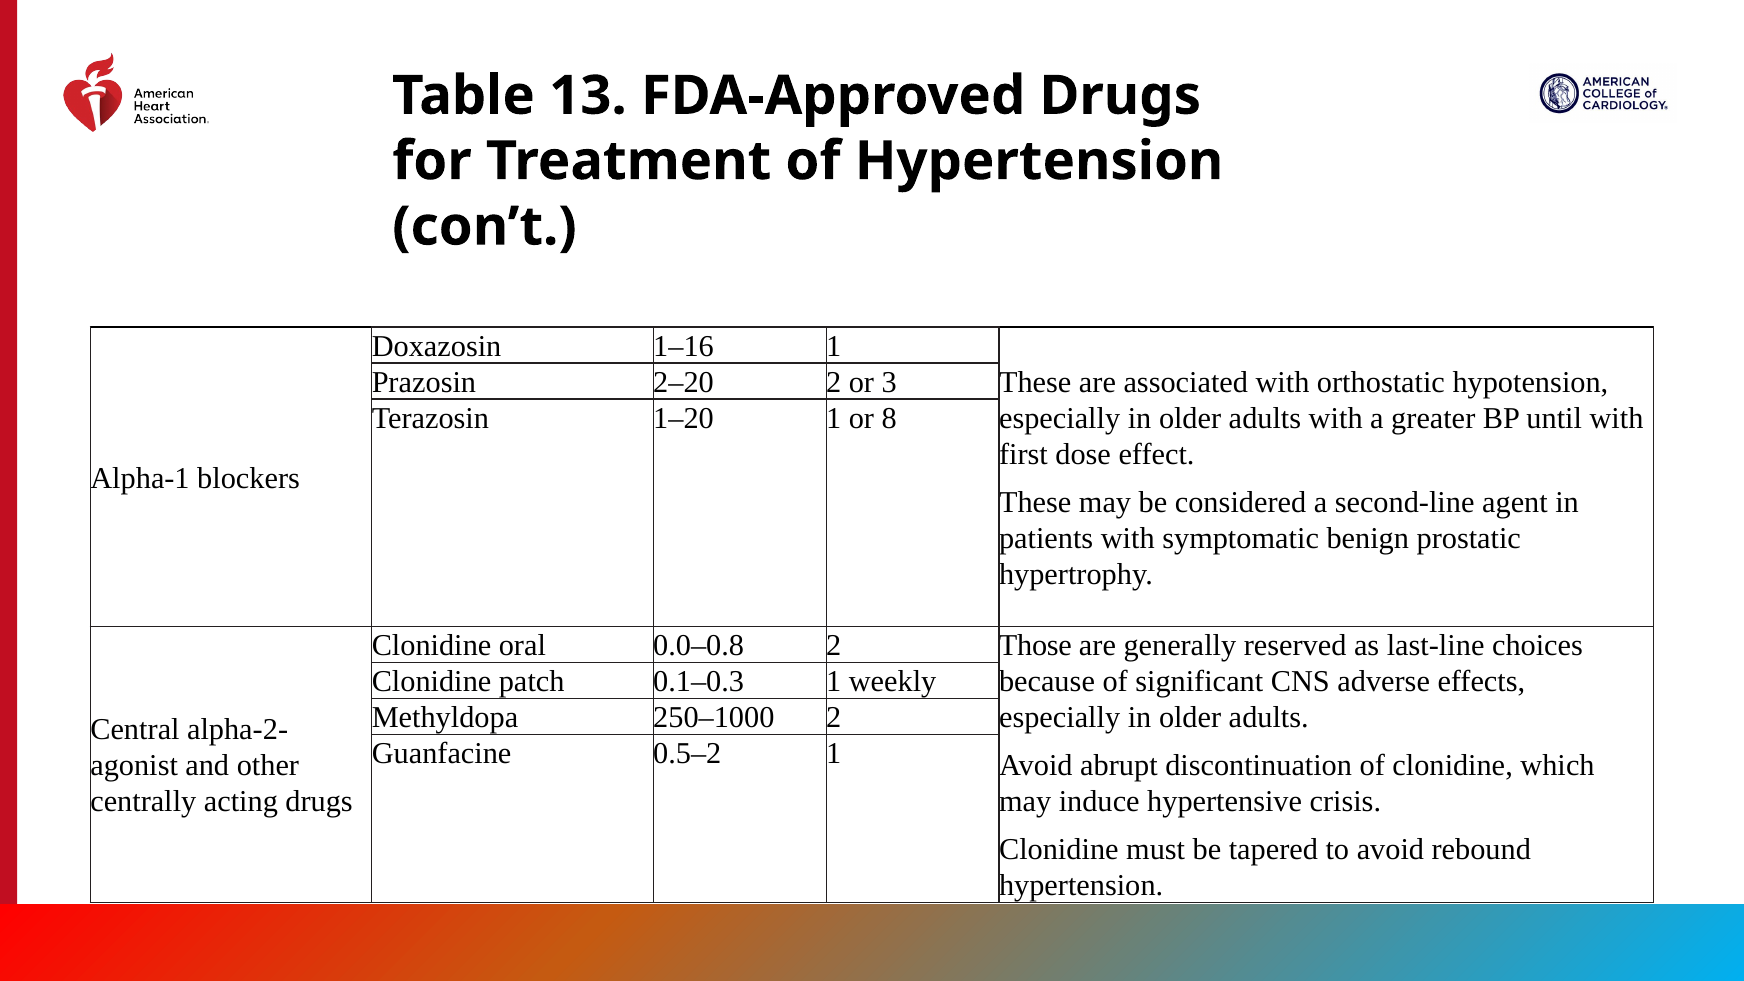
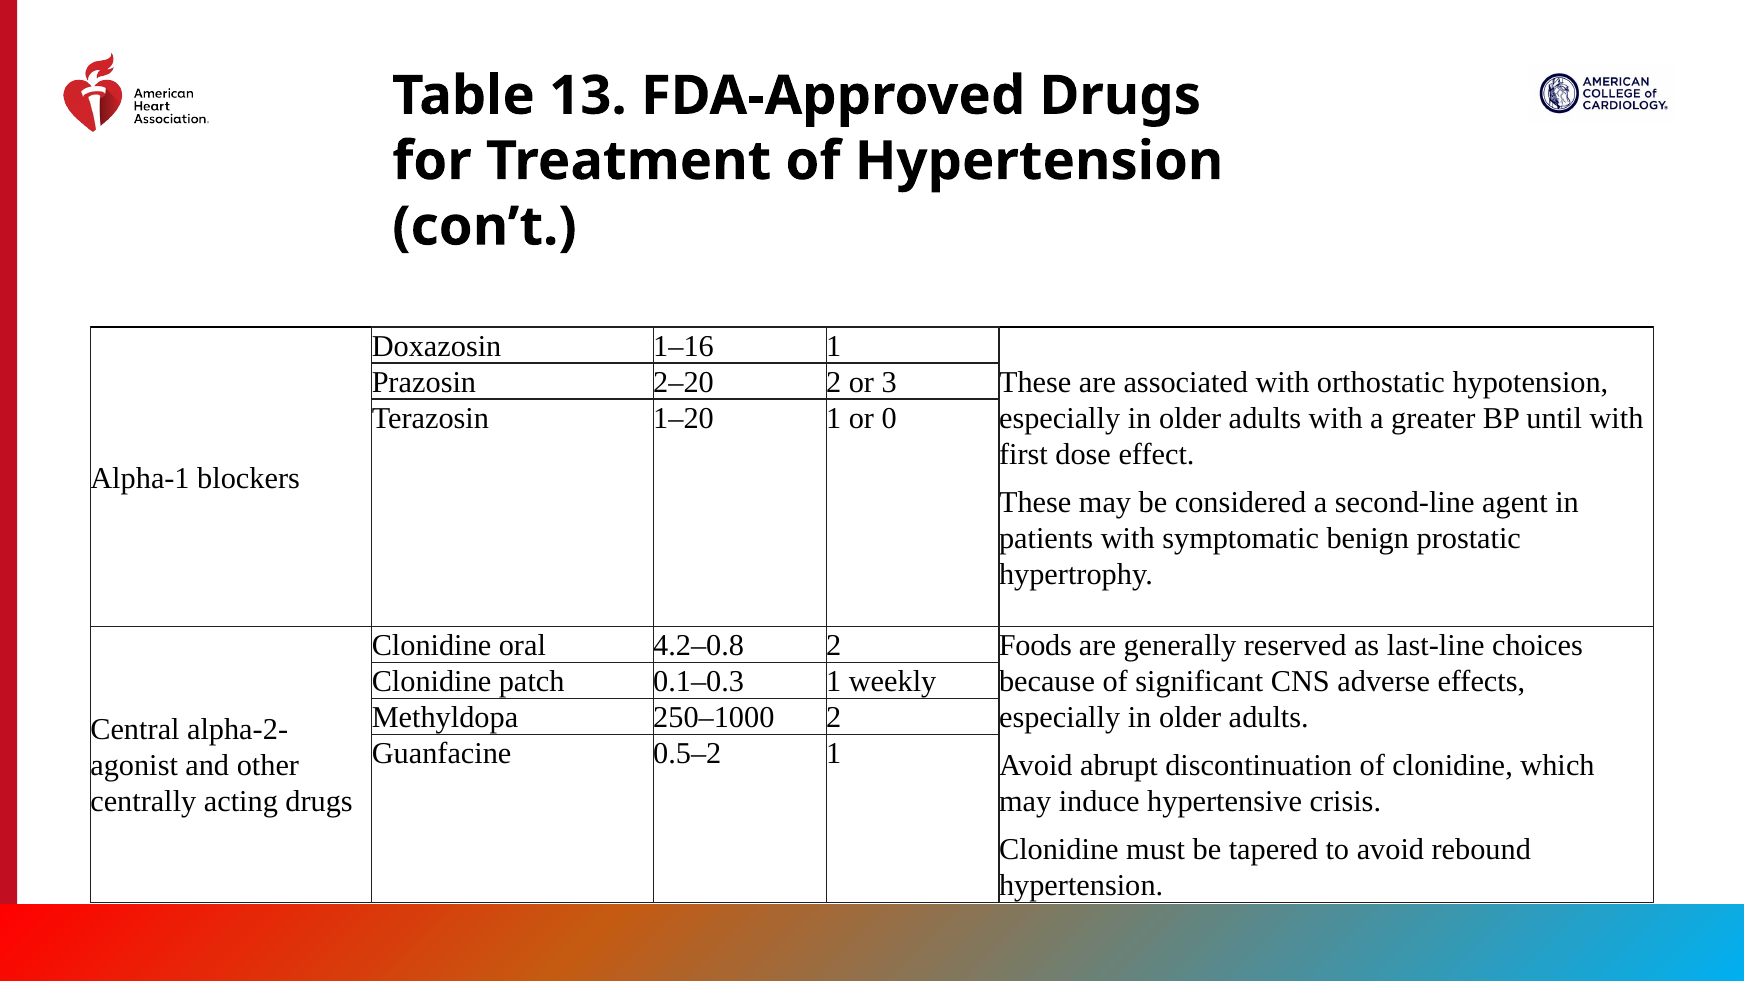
8: 8 -> 0 (889, 418)
0.0–0.8: 0.0–0.8 -> 4.2–0.8 (699, 646)
Those: Those -> Foods (1035, 646)
